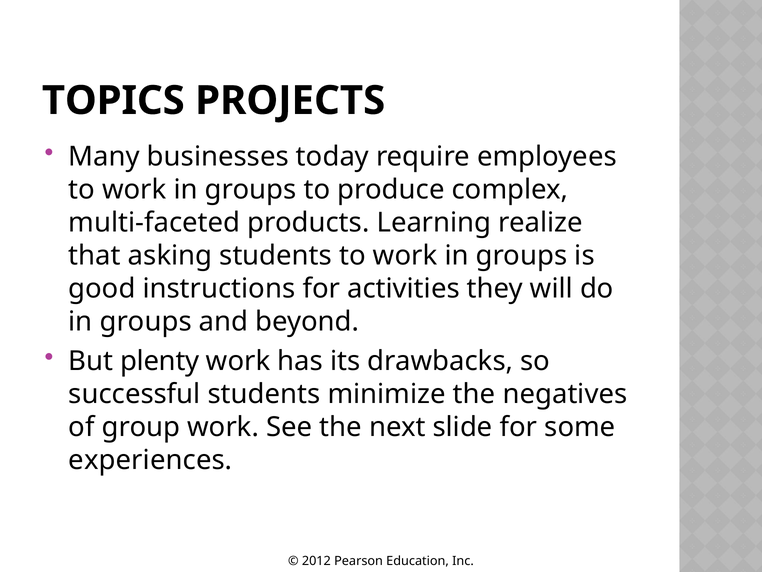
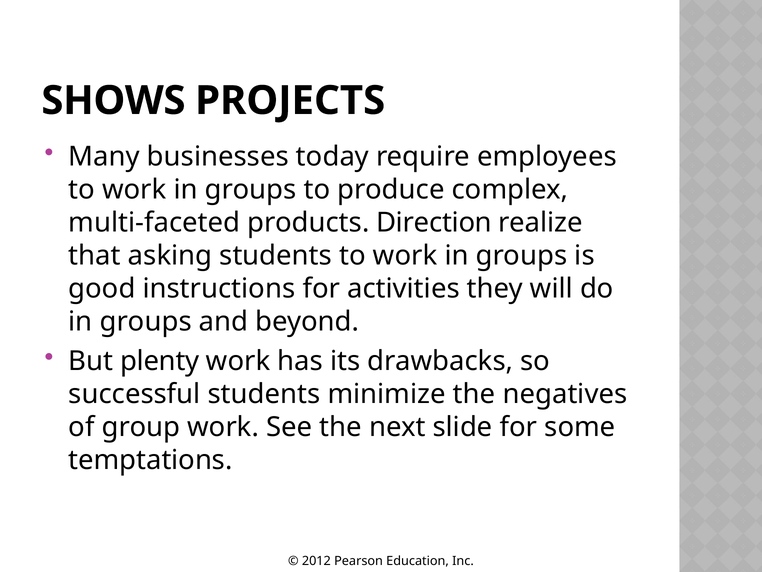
TOPICS: TOPICS -> SHOWS (113, 101)
Learning: Learning -> Direction (434, 222)
experiences: experiences -> temptations (150, 460)
